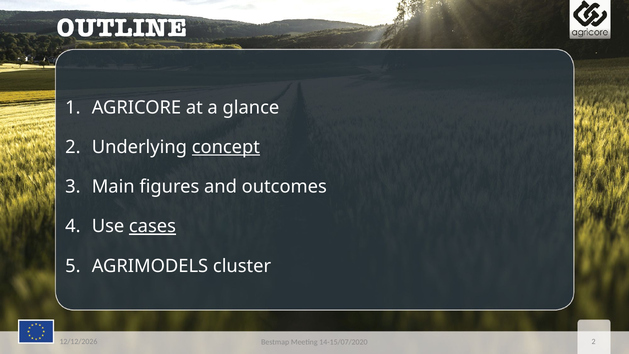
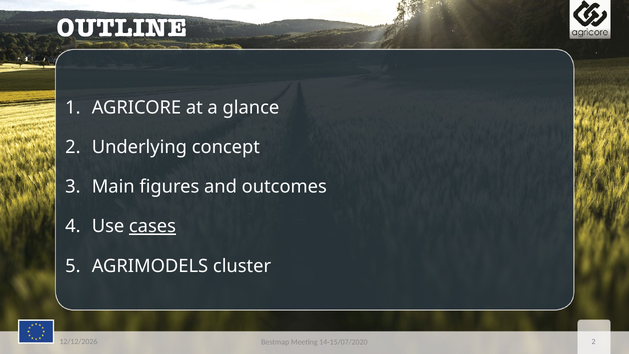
concept underline: present -> none (226, 147)
